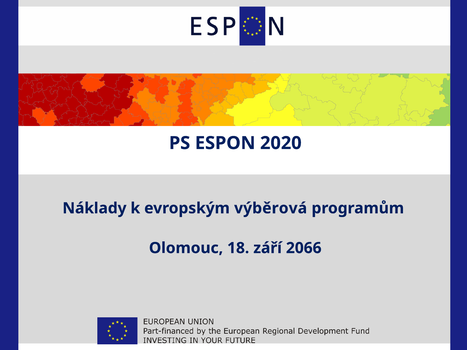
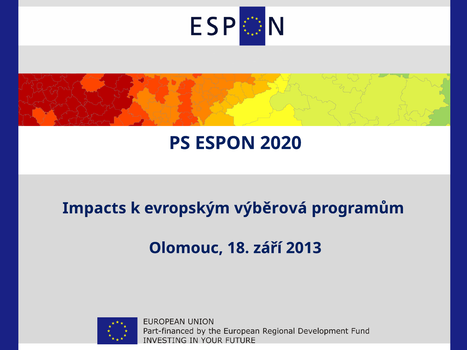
Náklady: Náklady -> Impacts (94, 208)
2066: 2066 -> 2013 (304, 248)
